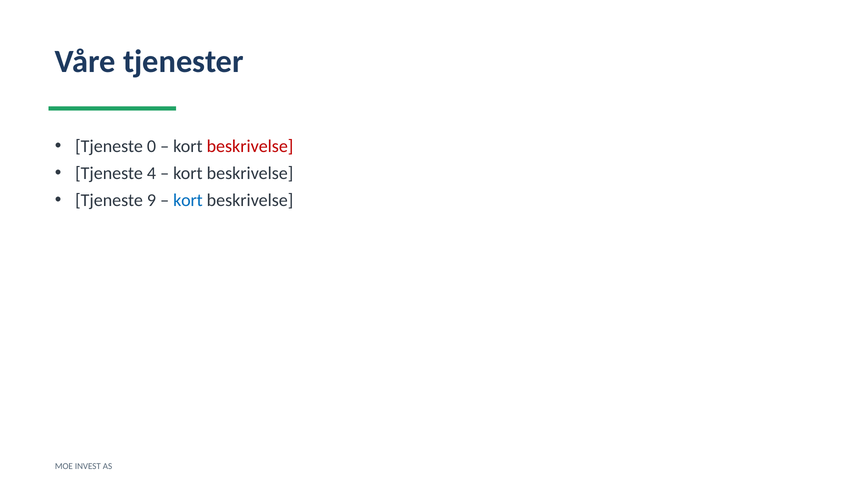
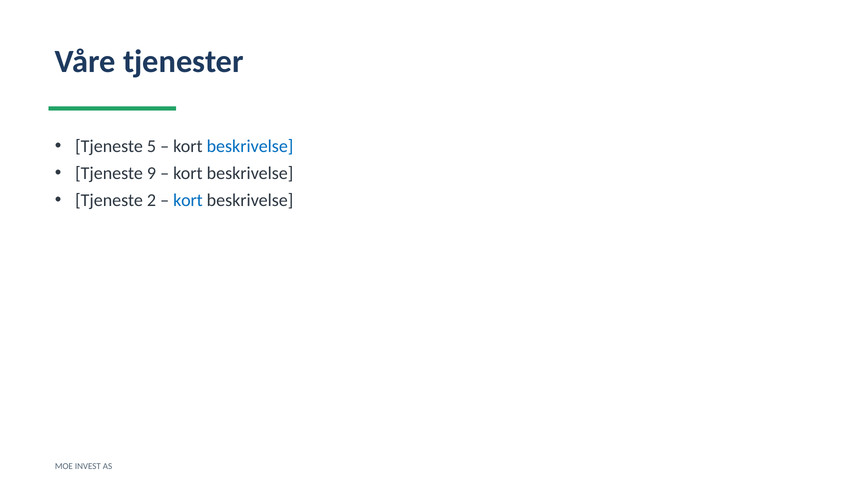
0: 0 -> 5 (151, 146)
beskrivelse colour: red -> blue (250, 146)
4: 4 -> 9 (151, 173)
9: 9 -> 2 (151, 200)
